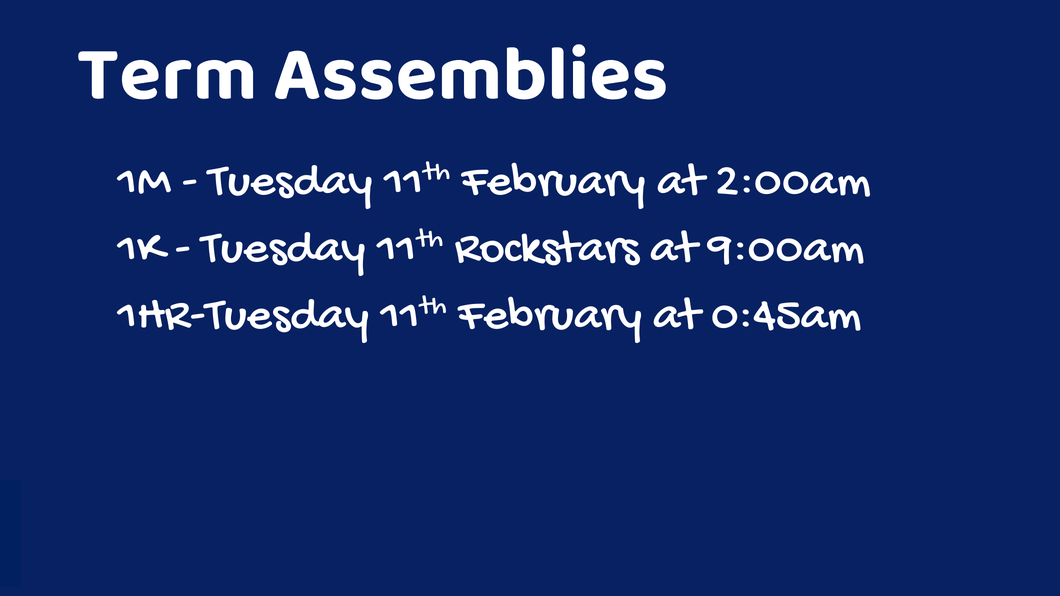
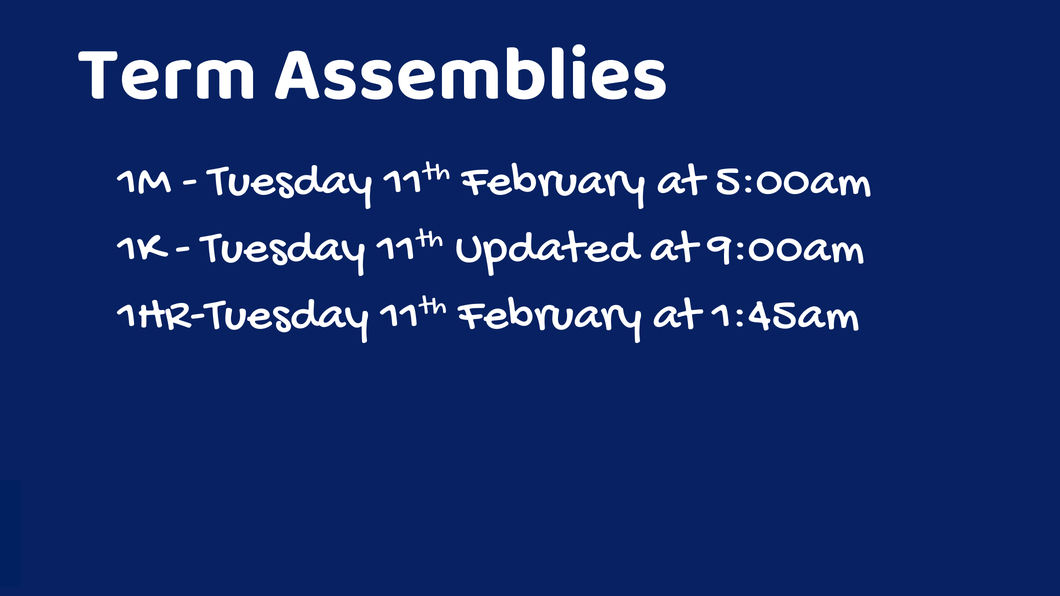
2:00am: 2:00am -> 5:00am (793, 177)
Rockstars: Rockstars -> Updated (547, 244)
0:45am: 0:45am -> 1:45am (786, 311)
